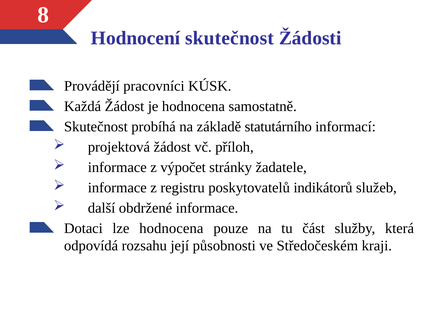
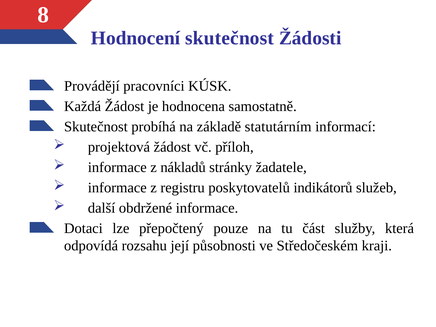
statutárního: statutárního -> statutárním (278, 127)
výpočet: výpočet -> nákladů (183, 167)
lze hodnocena: hodnocena -> přepočtený (171, 228)
